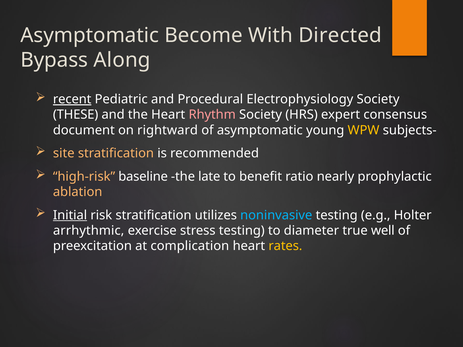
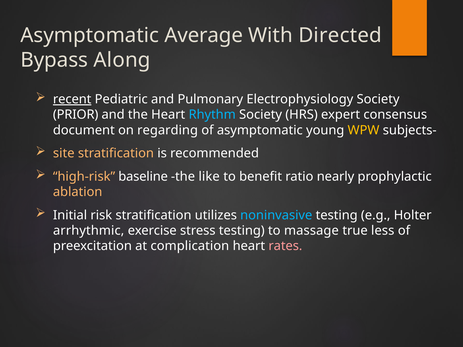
Become: Become -> Average (204, 35)
Procedural: Procedural -> Pulmonary (210, 99)
THESE: THESE -> PRIOR (76, 115)
Rhythm colour: pink -> light blue (212, 115)
rightward: rightward -> regarding (168, 130)
late: late -> like (209, 177)
Initial underline: present -> none (70, 215)
diameter: diameter -> massage (311, 231)
well: well -> less (383, 231)
rates colour: yellow -> pink (285, 246)
